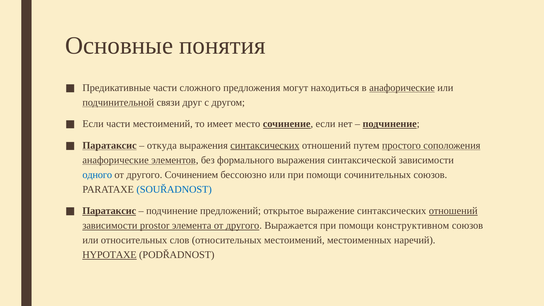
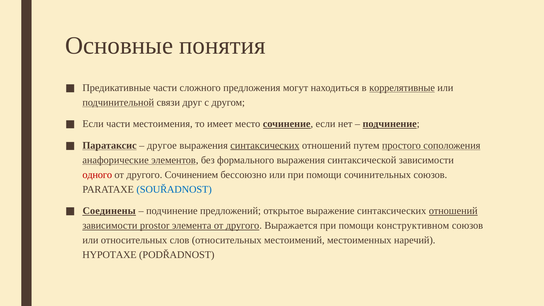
в анафорические: анафорические -> коррелятивные (402, 88)
части местоимений: местоимений -> местоимения (163, 124)
откуда: откуда -> другое (162, 145)
одного colour: blue -> red (97, 175)
Паратаксис: Паратаксис -> Соединены (109, 211)
HYPOTAXE underline: present -> none (110, 255)
